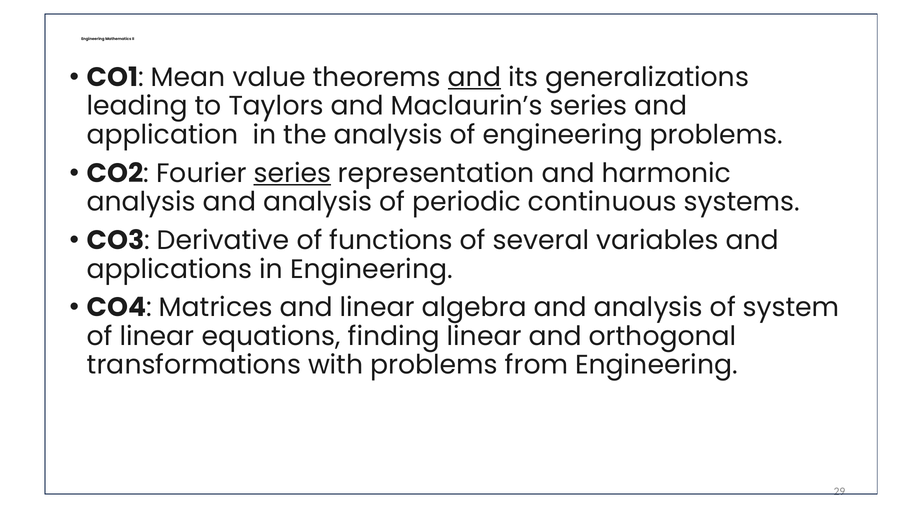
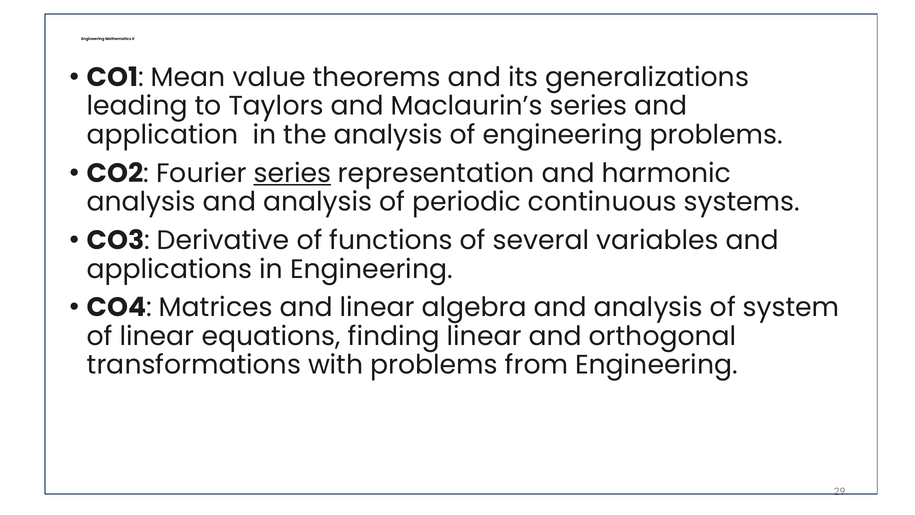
and underline: present -> none (475, 77)
